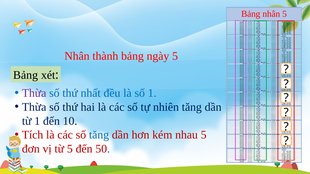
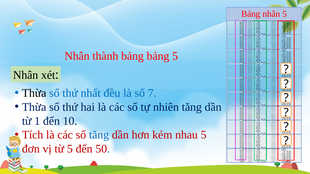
bảng ngày: ngày -> bảng (158, 56)
Bảng: Bảng -> Nhân (26, 75)
Thừa colour: purple -> black (34, 93)
số 1: 1 -> 7 (152, 93)
